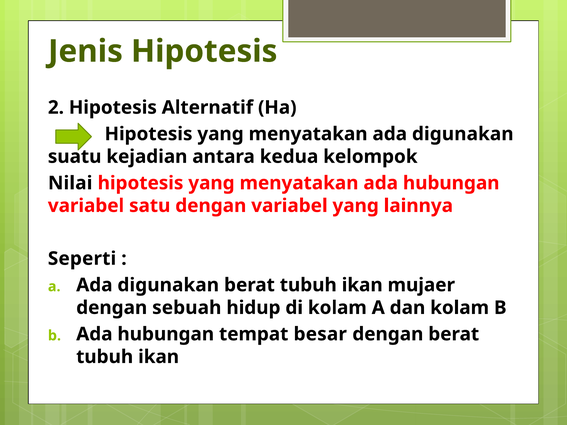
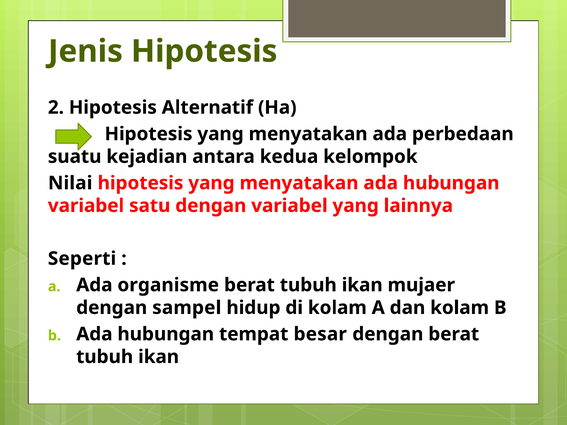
menyatakan ada digunakan: digunakan -> perbedaan (463, 134)
a Ada digunakan: digunakan -> organisme (168, 285)
sebuah: sebuah -> sampel (187, 308)
